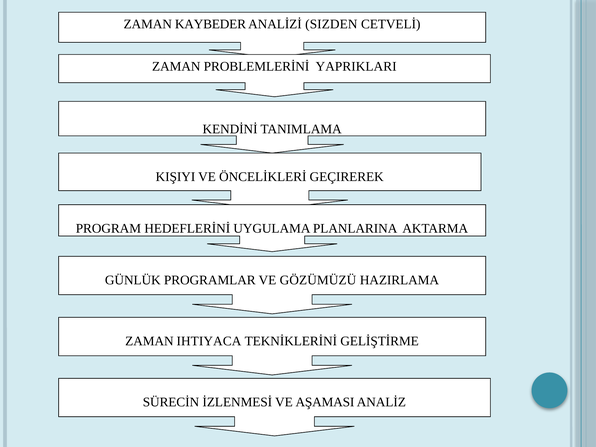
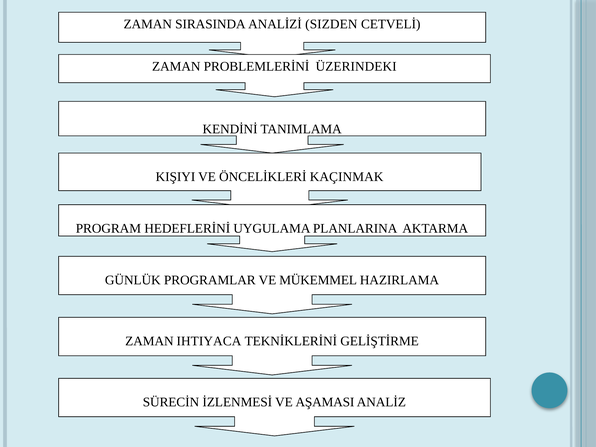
KAYBEDER: KAYBEDER -> SIRASINDA (210, 24)
YAPRIKLARI: YAPRIKLARI -> ÜZERINDEKI (356, 66)
GEÇIREREK: GEÇIREREK -> KAÇINMAK (347, 177)
GÖZÜMÜZÜ: GÖZÜMÜZÜ -> MÜKEMMEL (318, 280)
